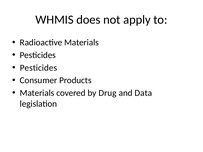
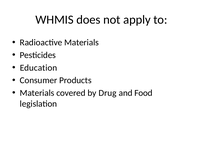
Pesticides: Pesticides -> Education (38, 68)
Data: Data -> Food (143, 93)
